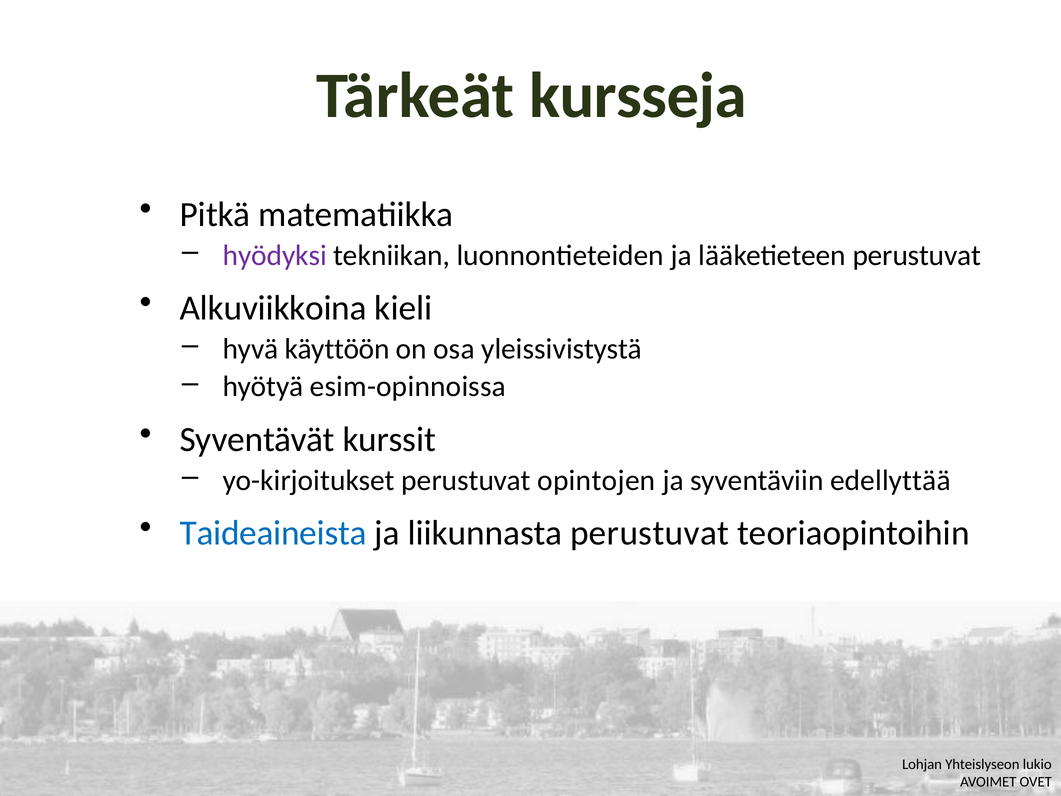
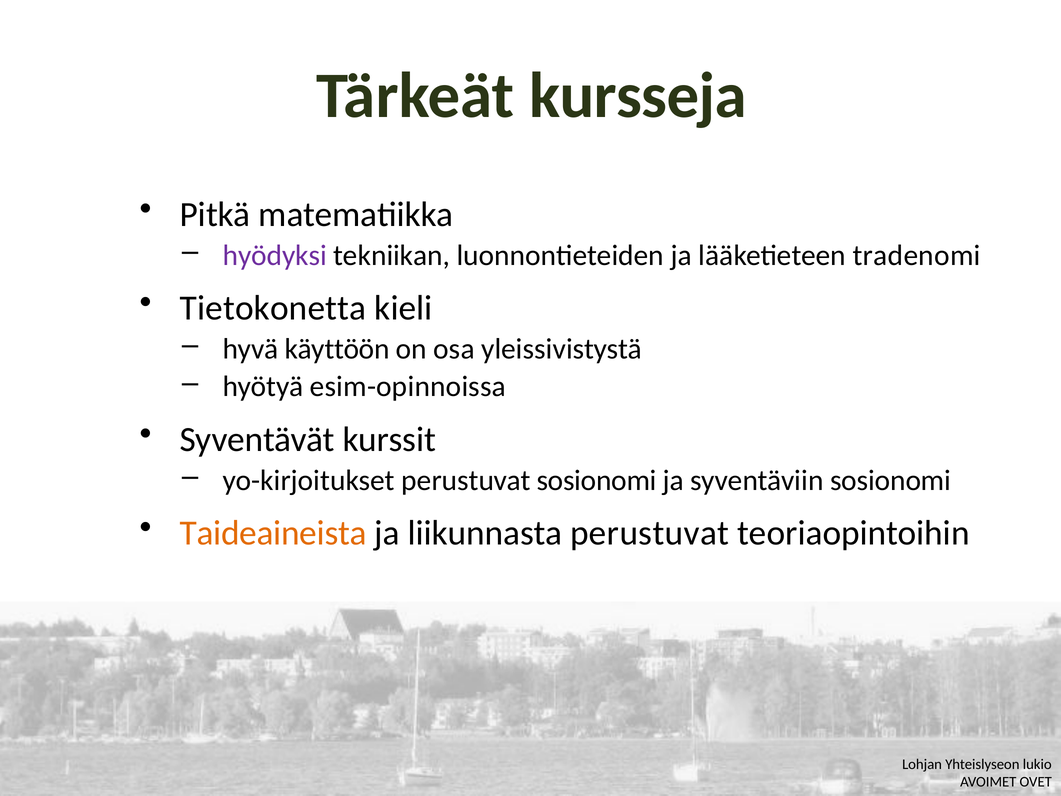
lääketieteen perustuvat: perustuvat -> tradenomi (917, 255)
Alkuviikkoina: Alkuviikkoina -> Tietokonetta (273, 308)
perustuvat opintojen: opintojen -> sosionomi (597, 480)
syventäviin edellyttää: edellyttää -> sosionomi (891, 480)
Taideaineista colour: blue -> orange (273, 533)
